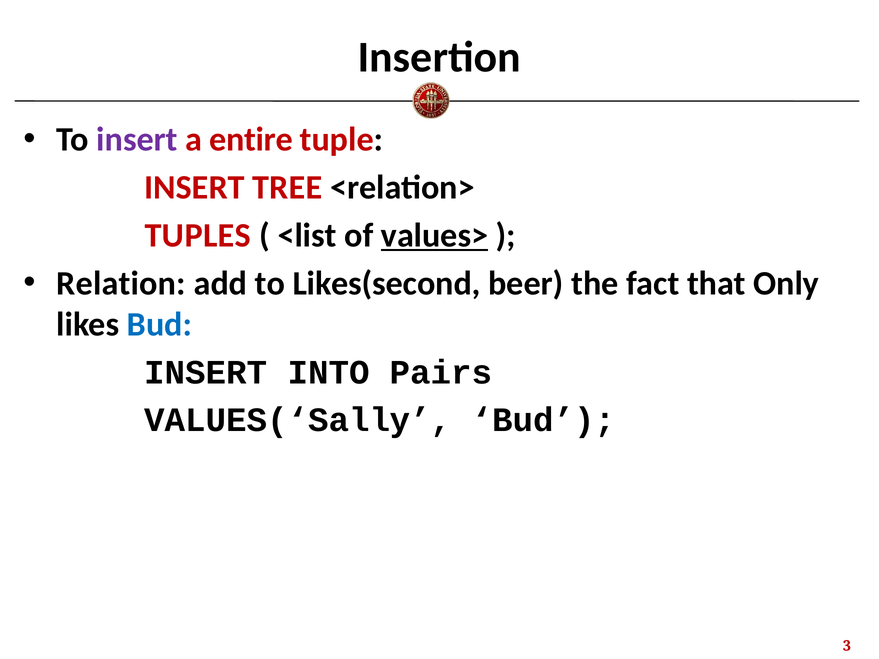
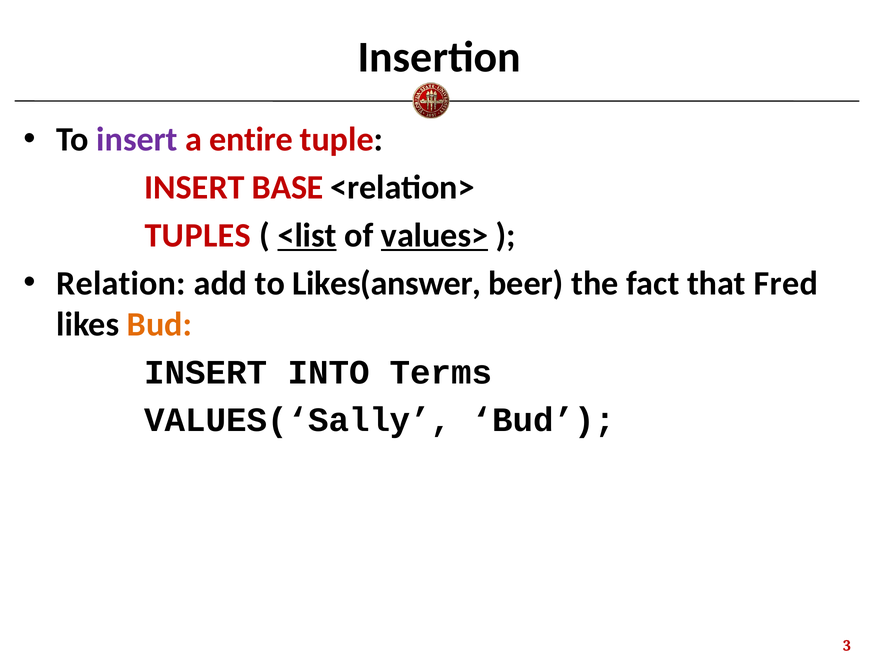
TREE: TREE -> BASE (288, 188)
<list underline: none -> present (307, 236)
Likes(second: Likes(second -> Likes(answer (387, 283)
Only: Only -> Fred (786, 283)
Bud colour: blue -> orange (160, 324)
Pairs: Pairs -> Terms (441, 372)
